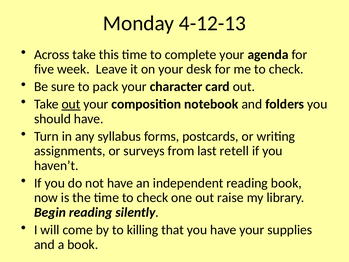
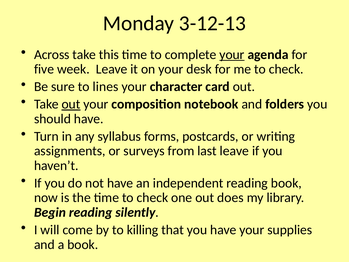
4-12-13: 4-12-13 -> 3-12-13 (212, 23)
your underline: none -> present (232, 54)
pack: pack -> lines (106, 87)
last retell: retell -> leave (234, 151)
raise: raise -> does (230, 198)
